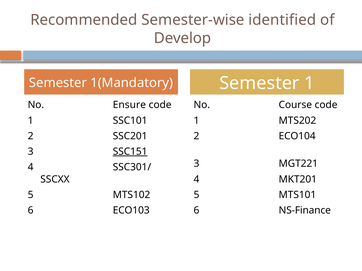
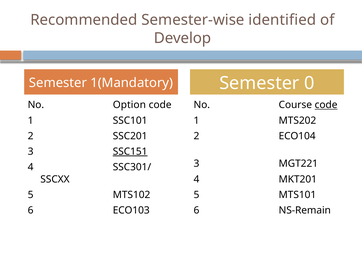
Semester 1: 1 -> 0 (309, 83)
Ensure: Ensure -> Option (129, 105)
code underline: none -> present (326, 105)
NS-Finance: NS-Finance -> NS-Remain (305, 211)
